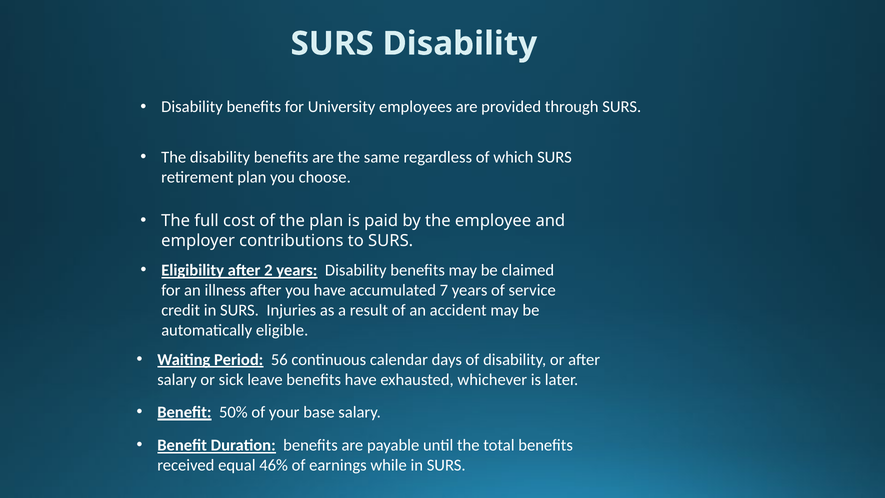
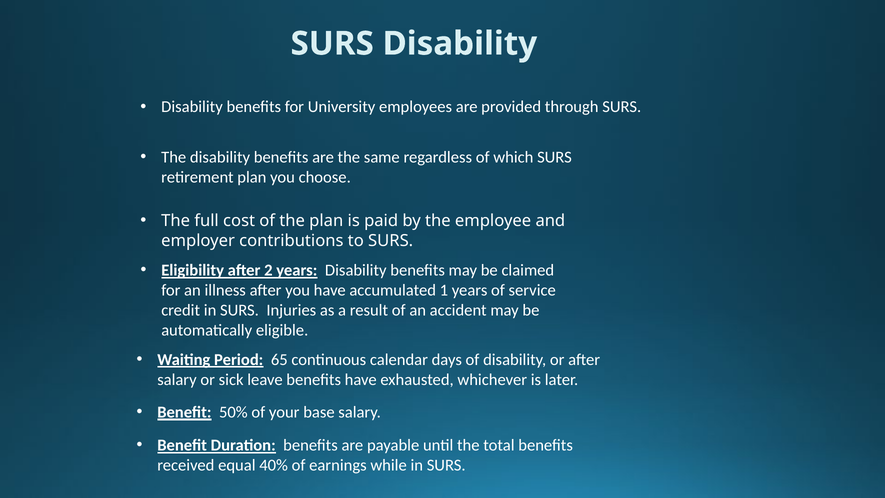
7: 7 -> 1 (444, 290)
56: 56 -> 65 (279, 360)
46%: 46% -> 40% (274, 465)
